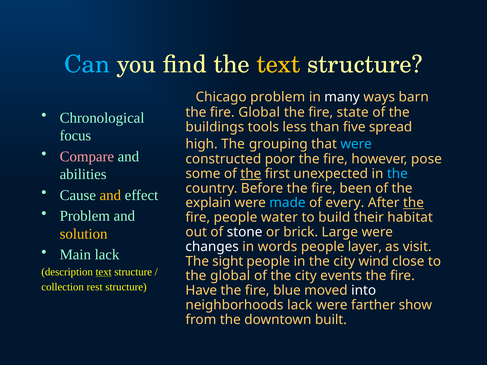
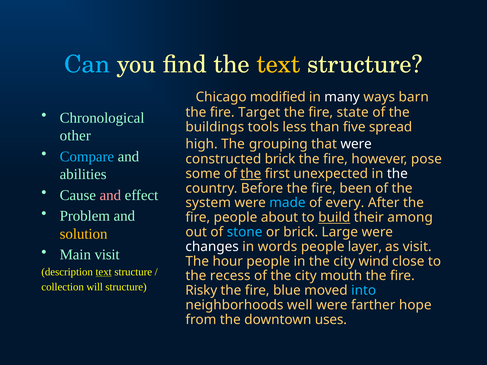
Chicago problem: problem -> modified (278, 97)
fire Global: Global -> Target (259, 112)
focus: focus -> other (75, 136)
were colour: light blue -> white (356, 144)
Compare colour: pink -> light blue (87, 157)
constructed poor: poor -> brick (280, 159)
the colour: light blue -> white (397, 174)
and colour: yellow -> pink (110, 195)
explain: explain -> system (208, 203)
the underline: present -> none (413, 203)
water: water -> about (279, 218)
build underline: none -> present (334, 218)
habitat: habitat -> among (410, 218)
stone colour: white -> light blue (245, 232)
Main lack: lack -> visit (107, 255)
sight: sight -> hour (228, 261)
the global: global -> recess (230, 276)
events: events -> mouth (341, 276)
rest: rest -> will (95, 287)
Have: Have -> Risky (201, 291)
into colour: white -> light blue (364, 291)
neighborhoods lack: lack -> well (300, 305)
show: show -> hope (415, 305)
built: built -> uses (331, 320)
